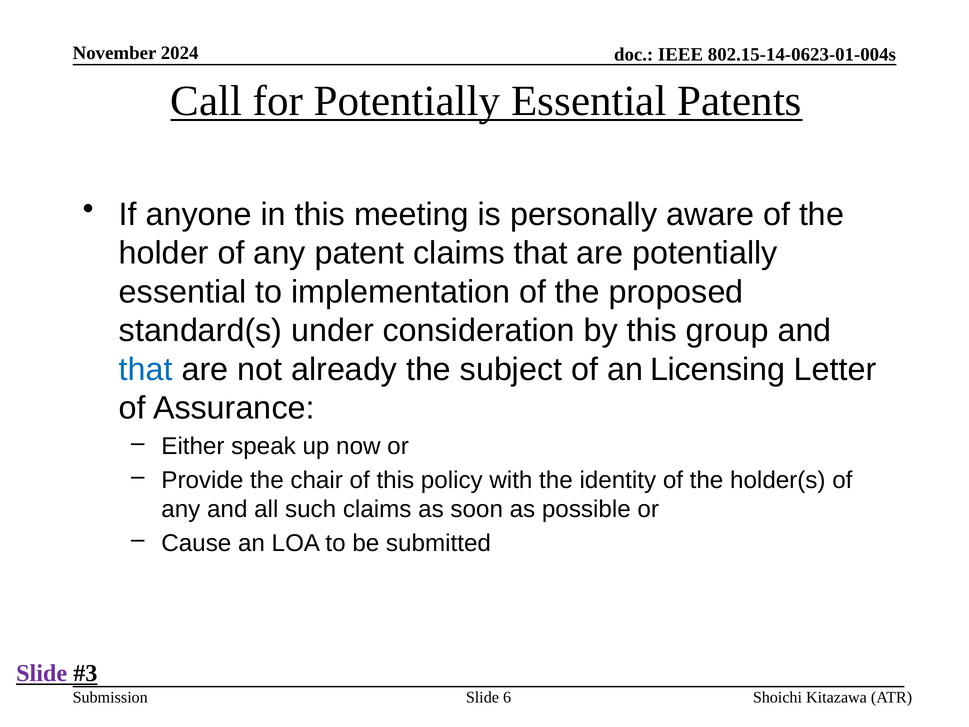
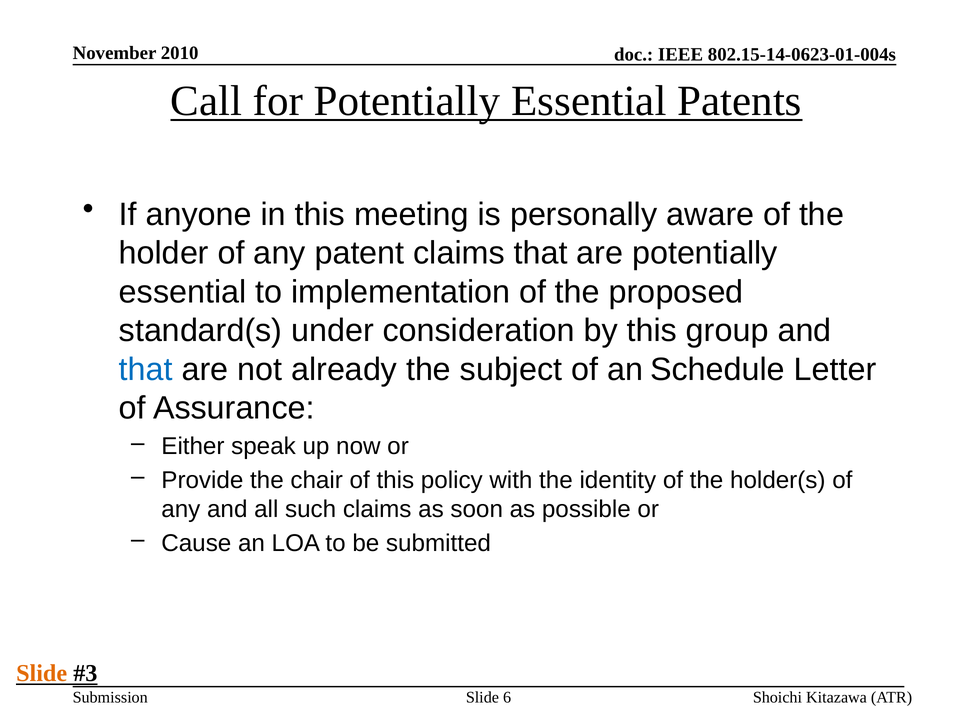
2024: 2024 -> 2010 (180, 53)
Licensing: Licensing -> Schedule (718, 369)
Slide colour: purple -> orange (42, 673)
